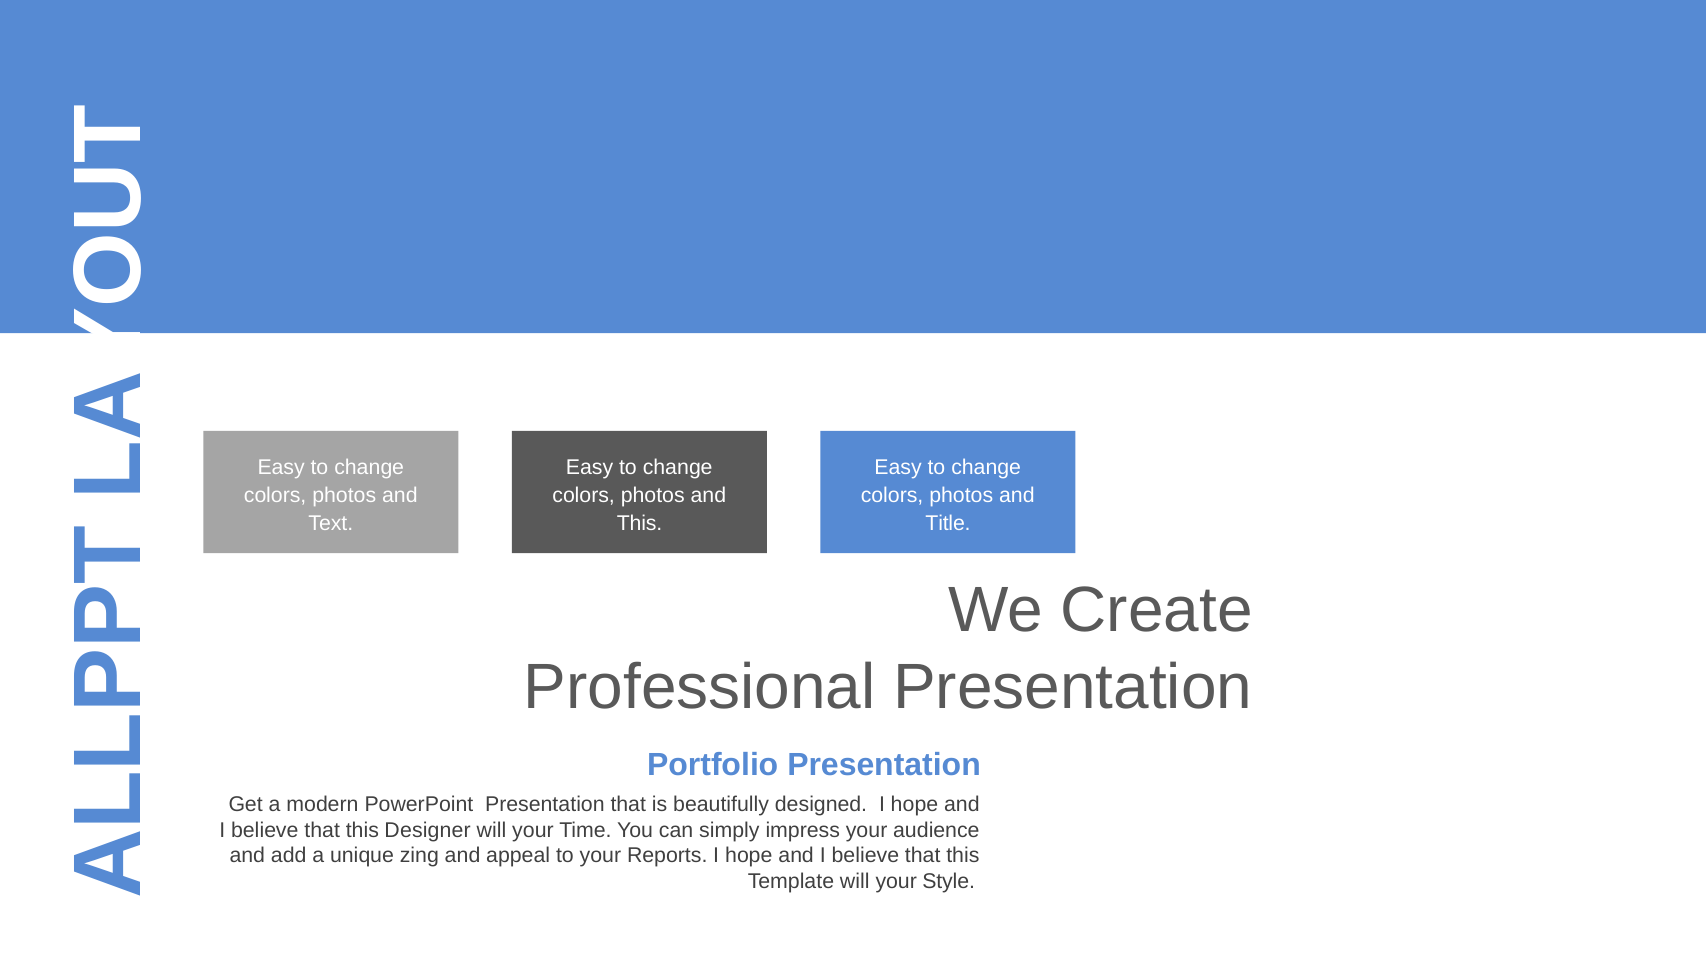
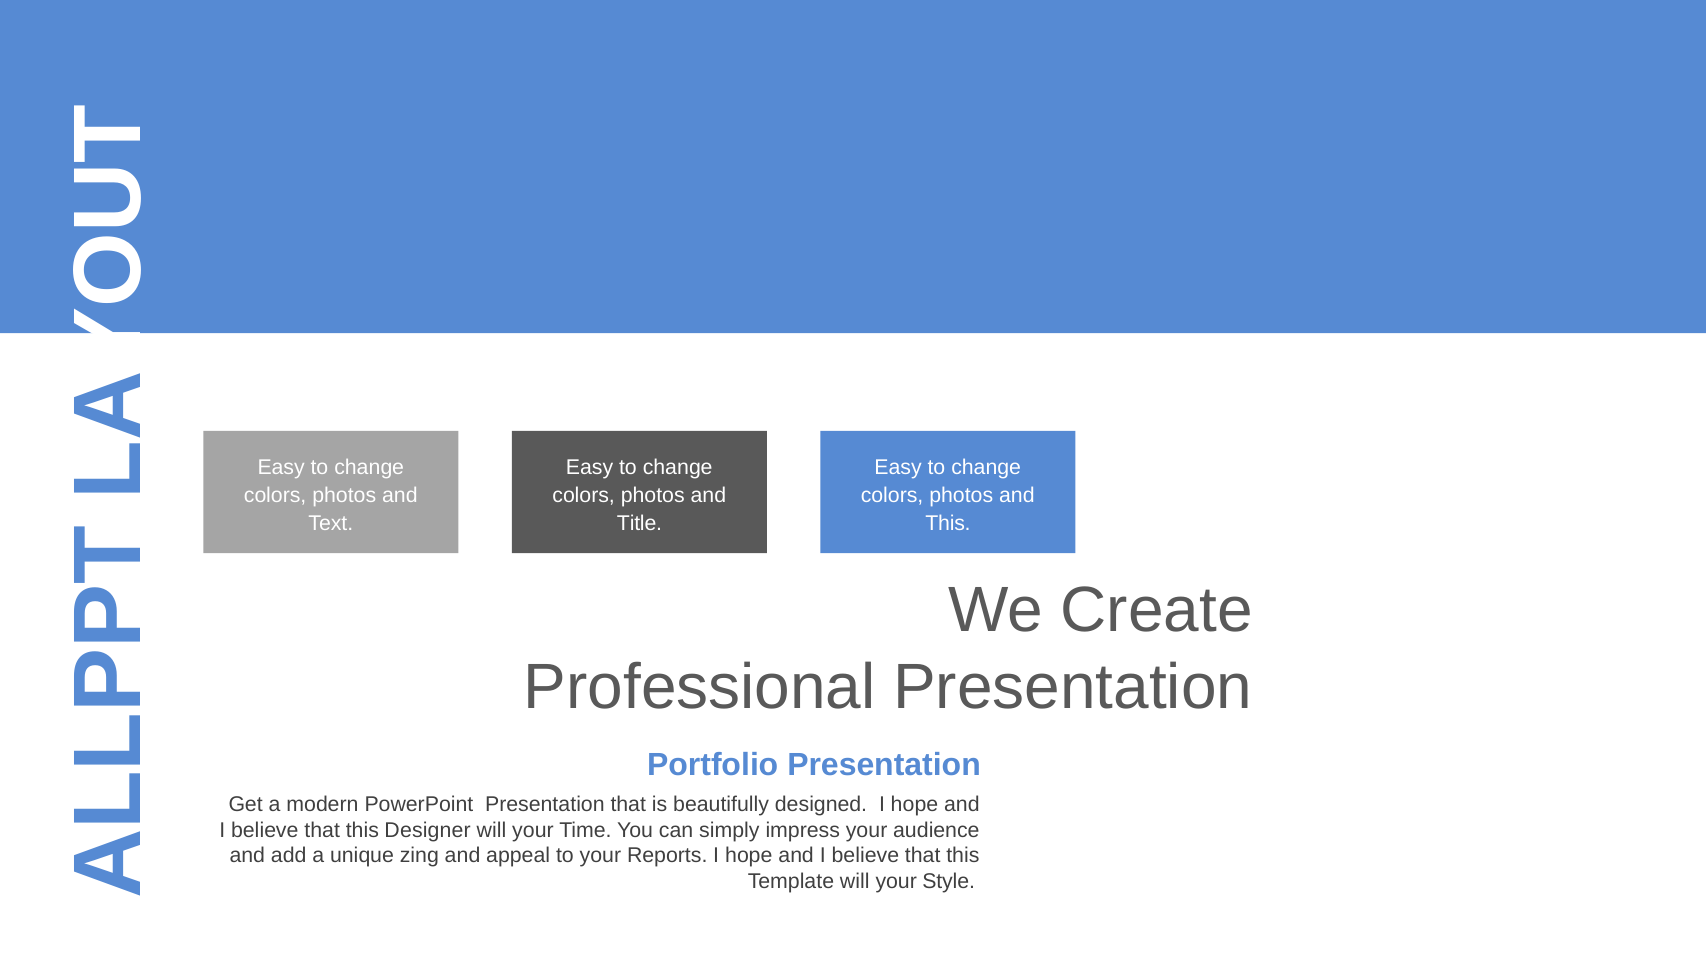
This: This -> Title (640, 523)
Title: Title -> This (948, 523)
